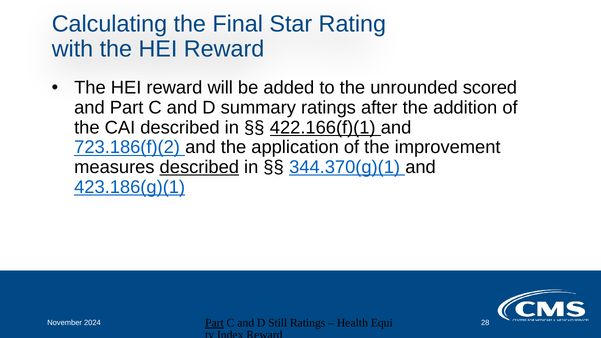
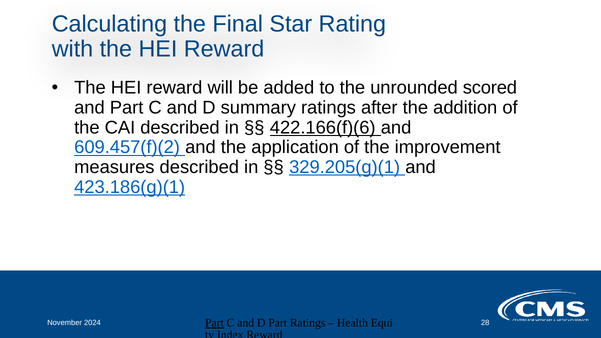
422.166(f)(1: 422.166(f)(1 -> 422.166(f)(6 (323, 128)
723.186(f)(2: 723.186(f)(2 -> 609.457(f)(2 (127, 147)
described underline: present -> none (199, 167)
344.370(g)(1: 344.370(g)(1 -> 329.205(g)(1 (345, 167)
D Still: Still -> Part (278, 323)
